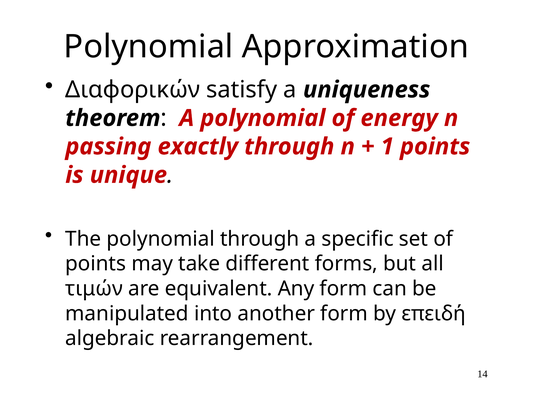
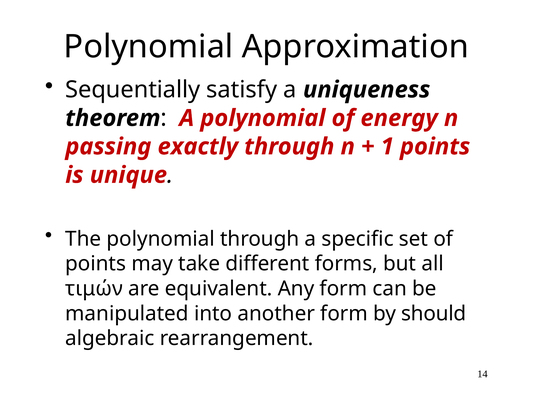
Διαφορικών: Διαφορικών -> Sequentially (133, 90)
επειδή: επειδή -> should (434, 313)
